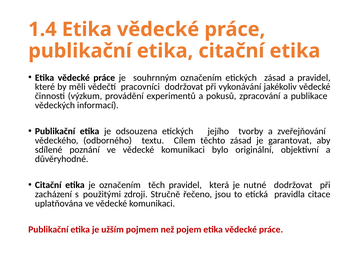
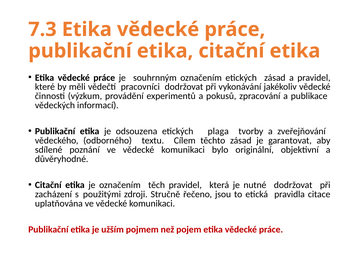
1.4: 1.4 -> 7.3 (42, 29)
jejího: jejího -> plaga (218, 131)
